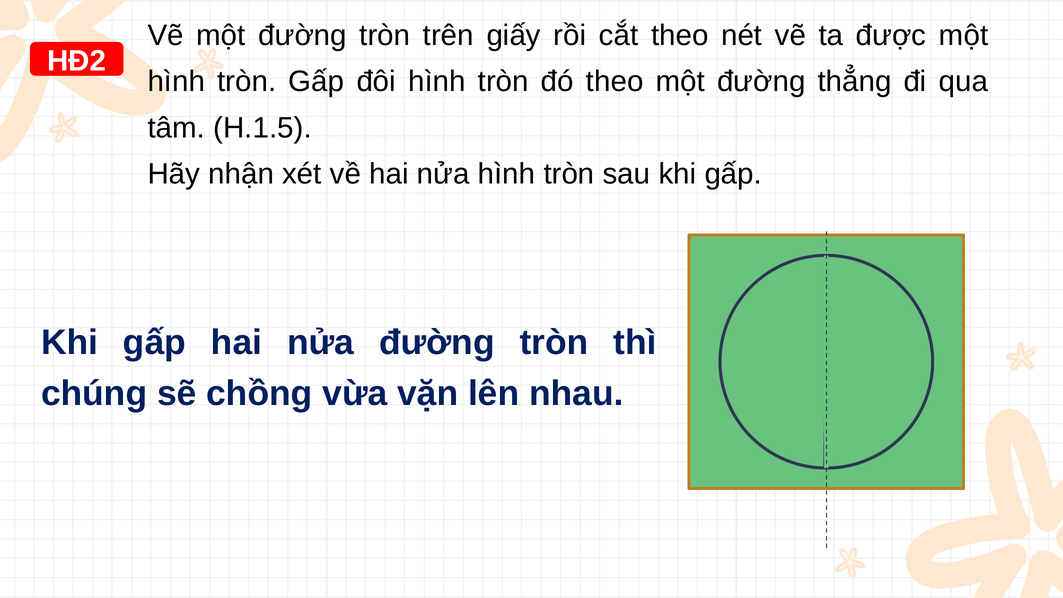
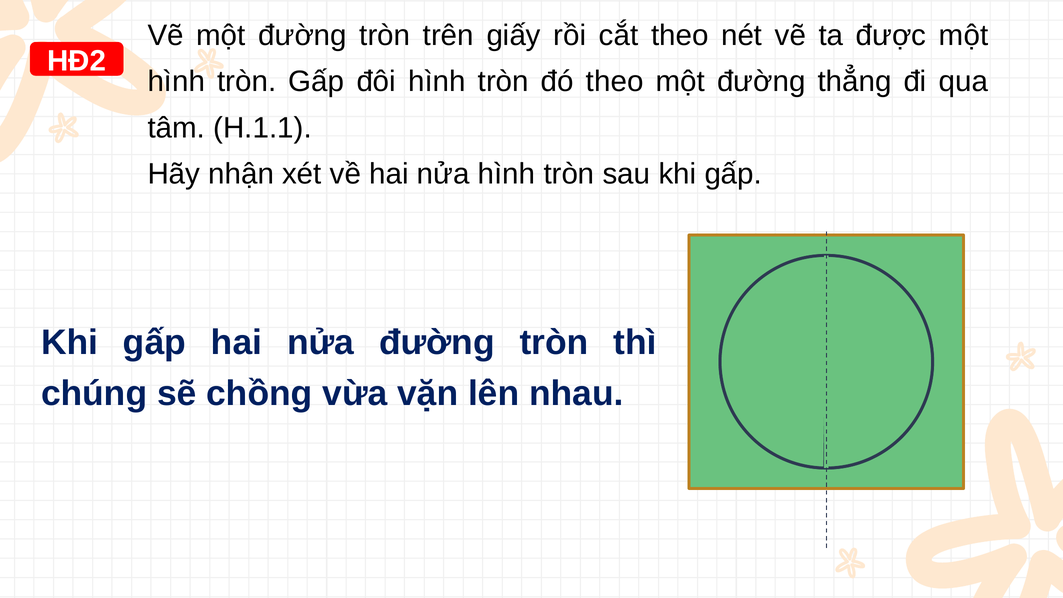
H.1.5: H.1.5 -> H.1.1 (263, 128)
